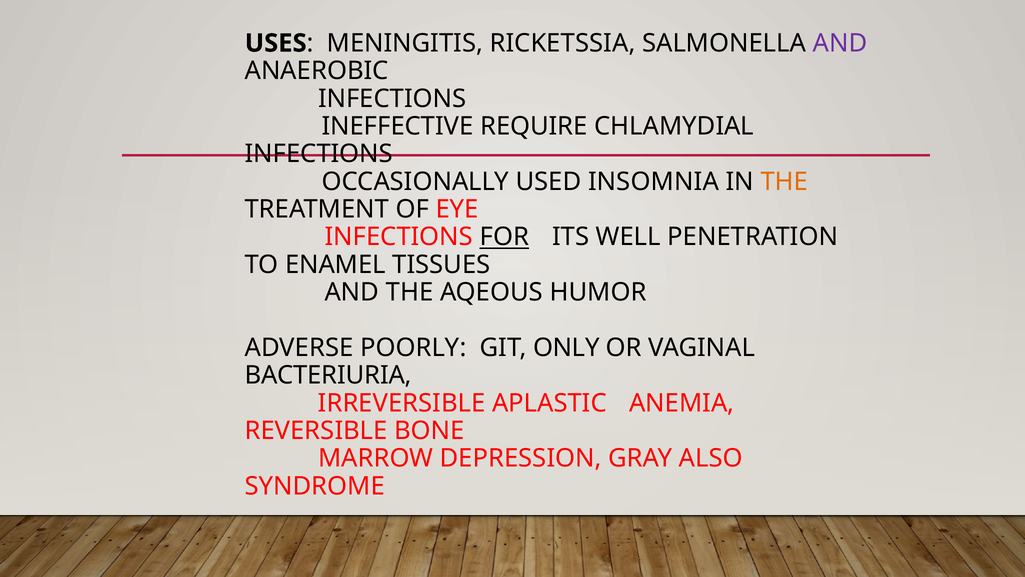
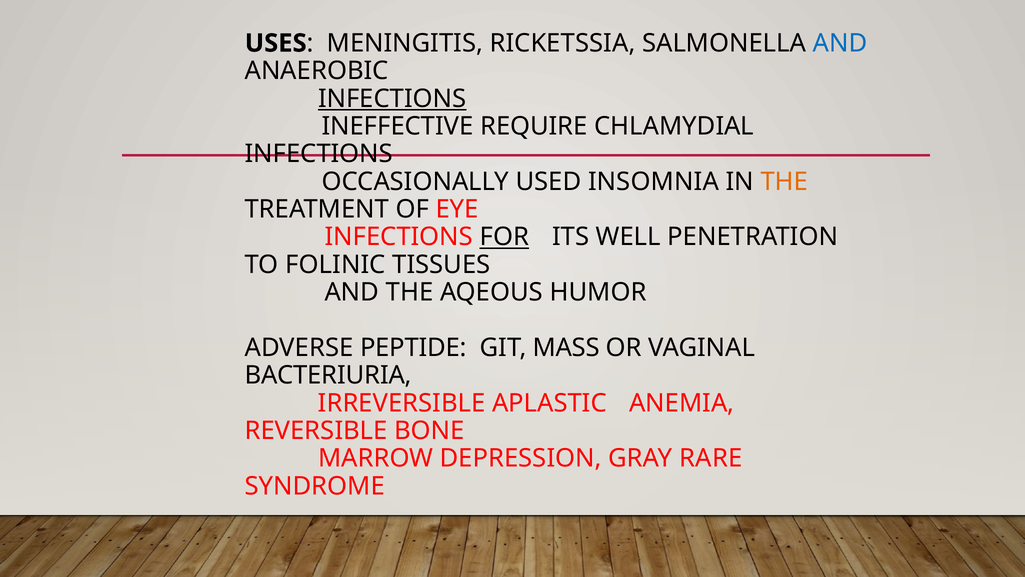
AND colour: purple -> blue (840, 43)
INFECTIONS underline: none -> present (392, 98)
ENAMEL: ENAMEL -> FOLINIC (335, 264)
POORLY: POORLY -> PEPTIDE (413, 347)
ONLY: ONLY -> MASS (566, 347)
ALSO: ALSO -> RARE (711, 458)
